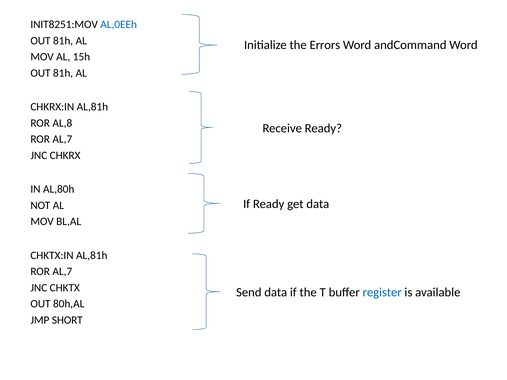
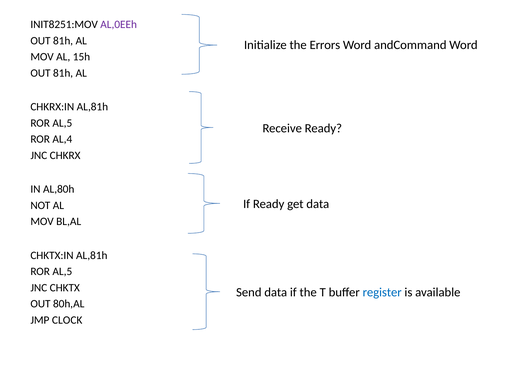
AL,0EEh colour: blue -> purple (119, 25)
AL,8: AL,8 -> AL,5 (62, 123)
AL,7: AL,7 -> AL,4 (62, 139)
AL,7: AL,7 -> AL,5 (62, 272)
SHORT: SHORT -> CLOCK (67, 320)
